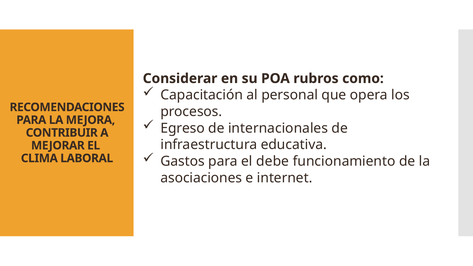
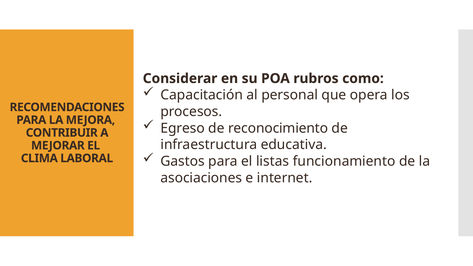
internacionales: internacionales -> reconocimiento (278, 128)
debe: debe -> listas (273, 161)
